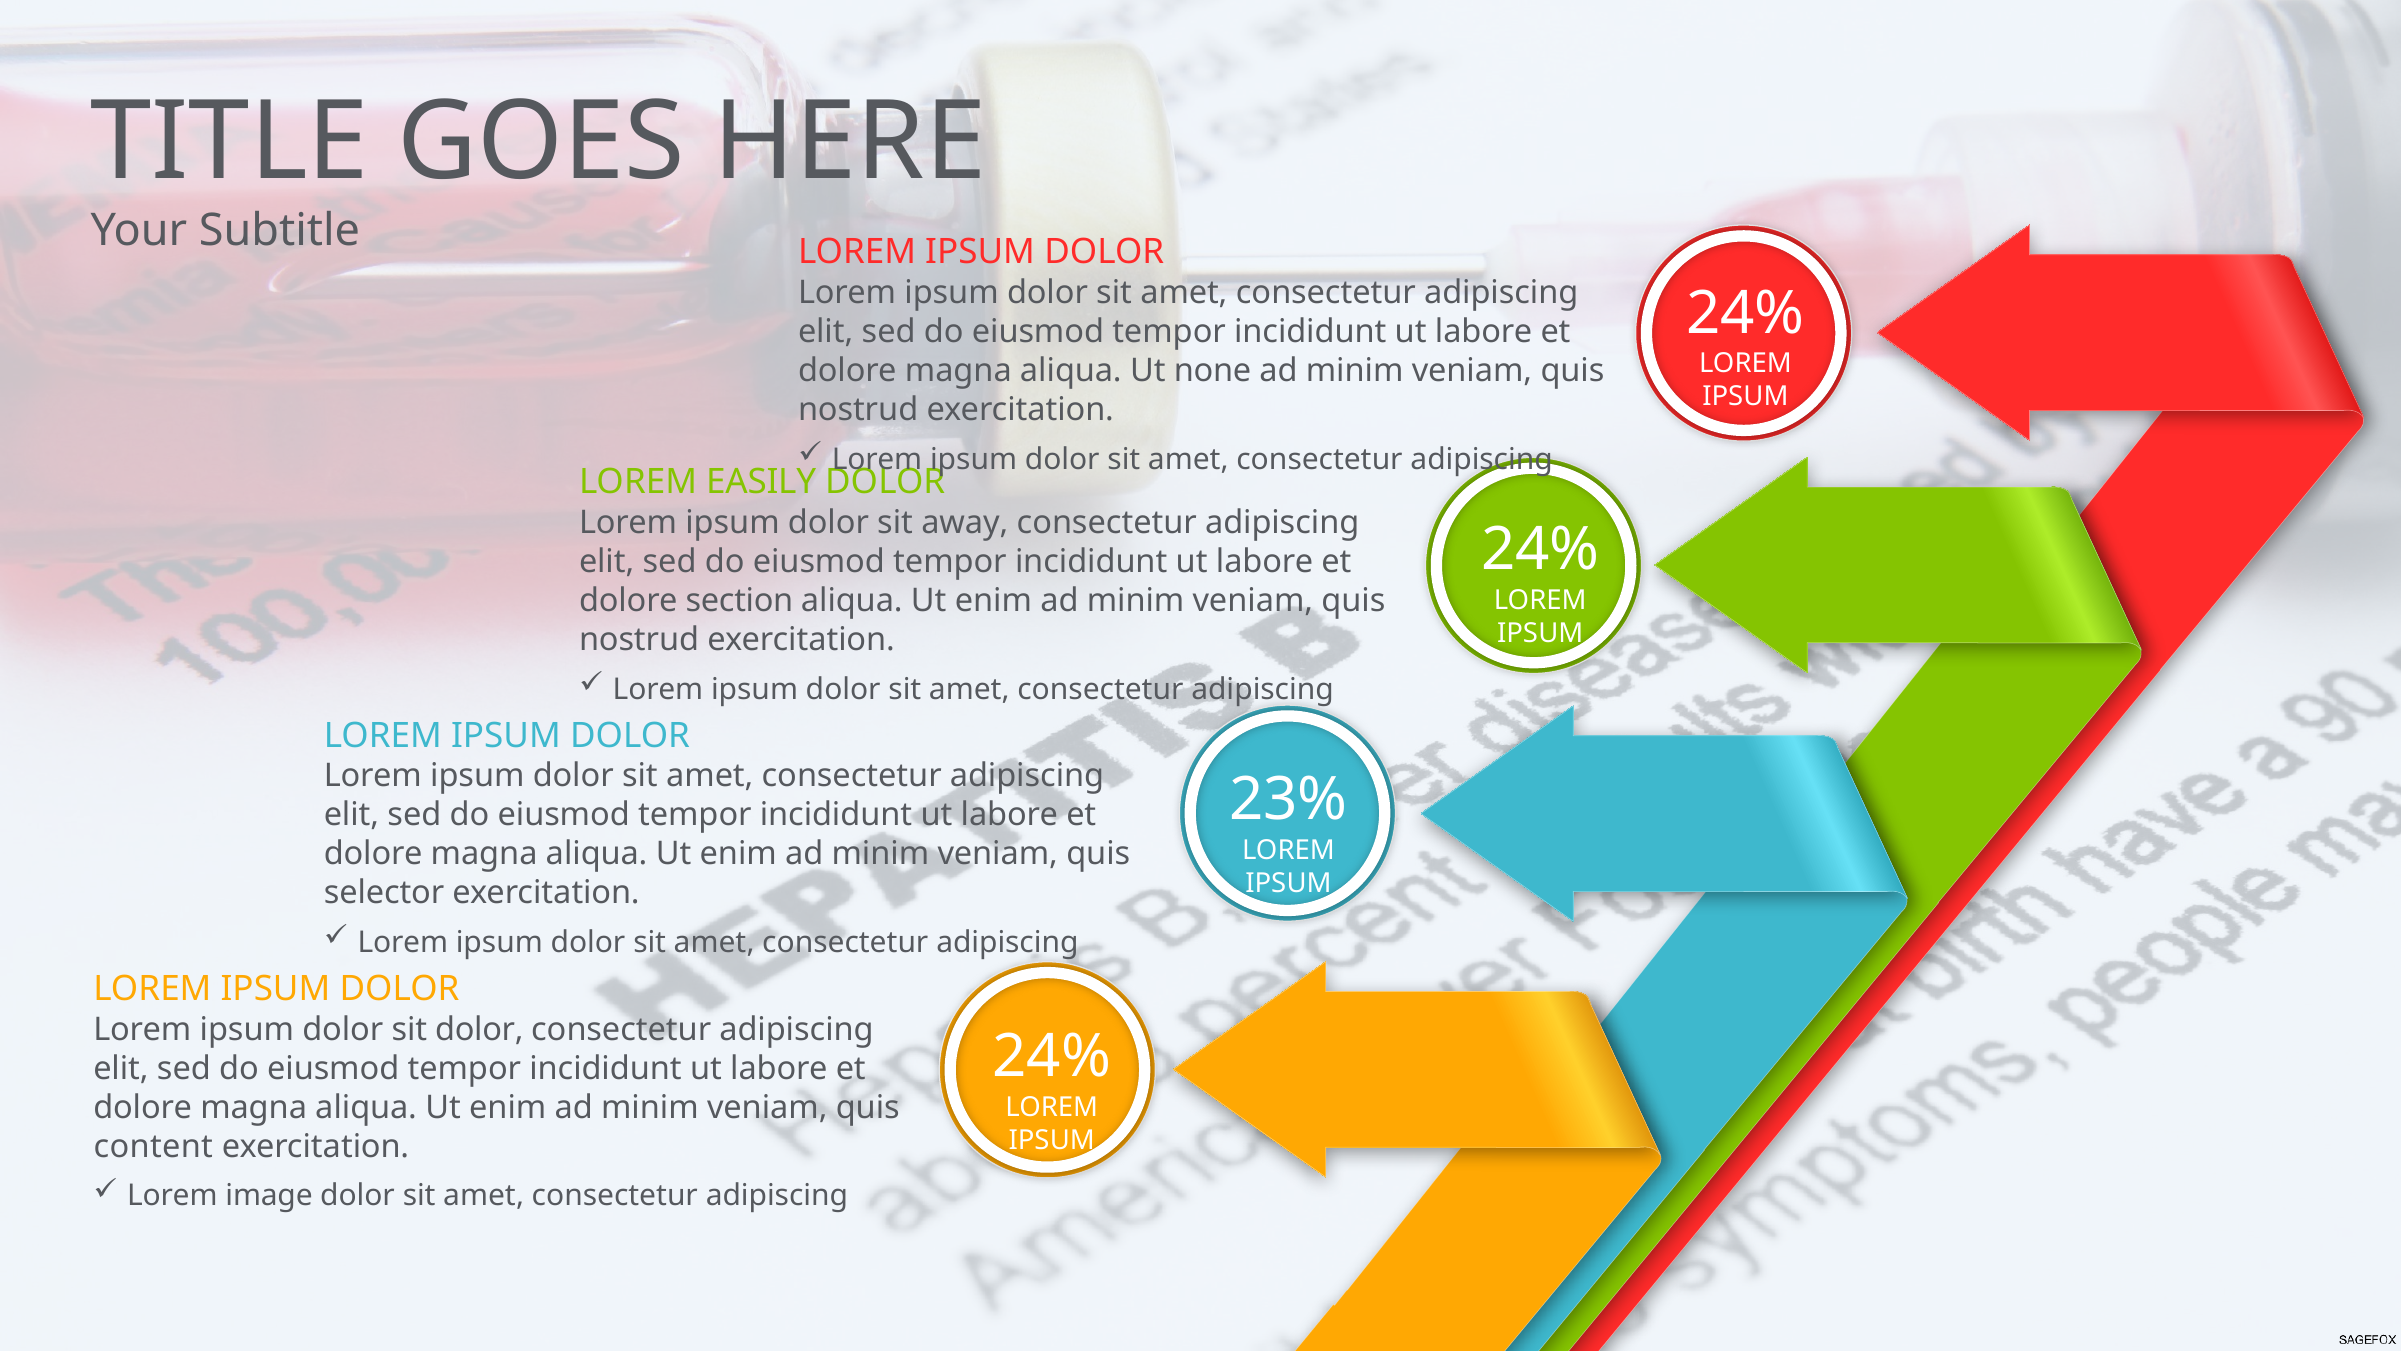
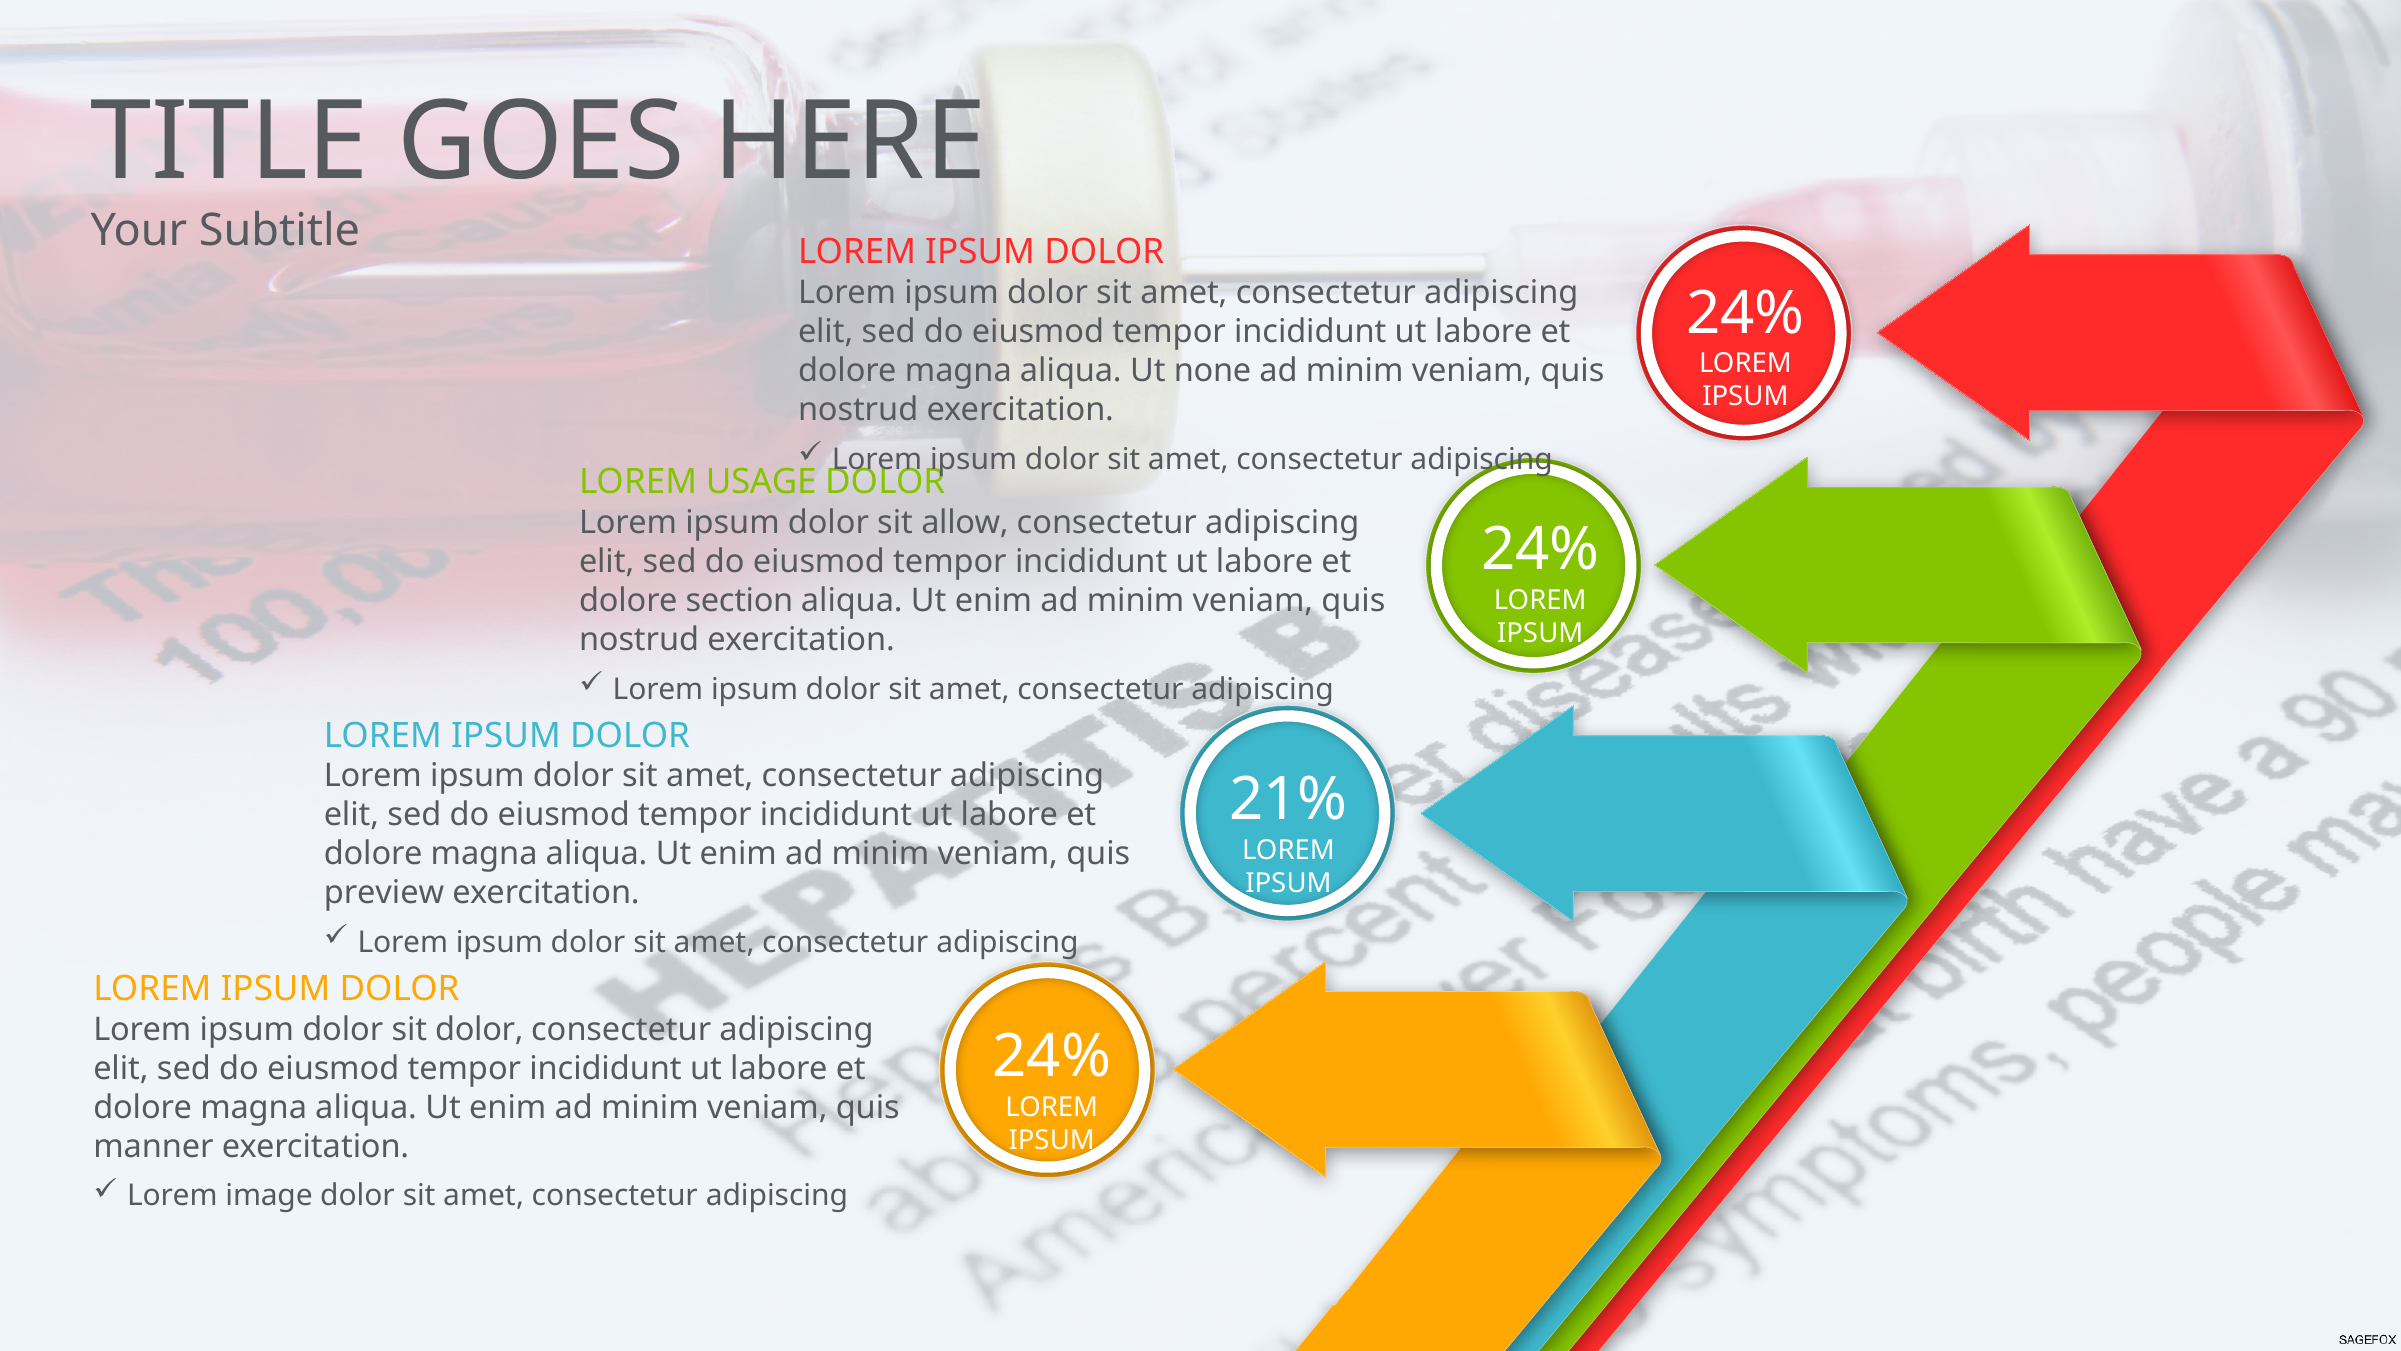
EASILY: EASILY -> USAGE (761, 482)
away: away -> allow (965, 522)
23%: 23% -> 21% (1289, 800)
selector: selector -> preview (384, 893)
content: content -> manner (154, 1146)
